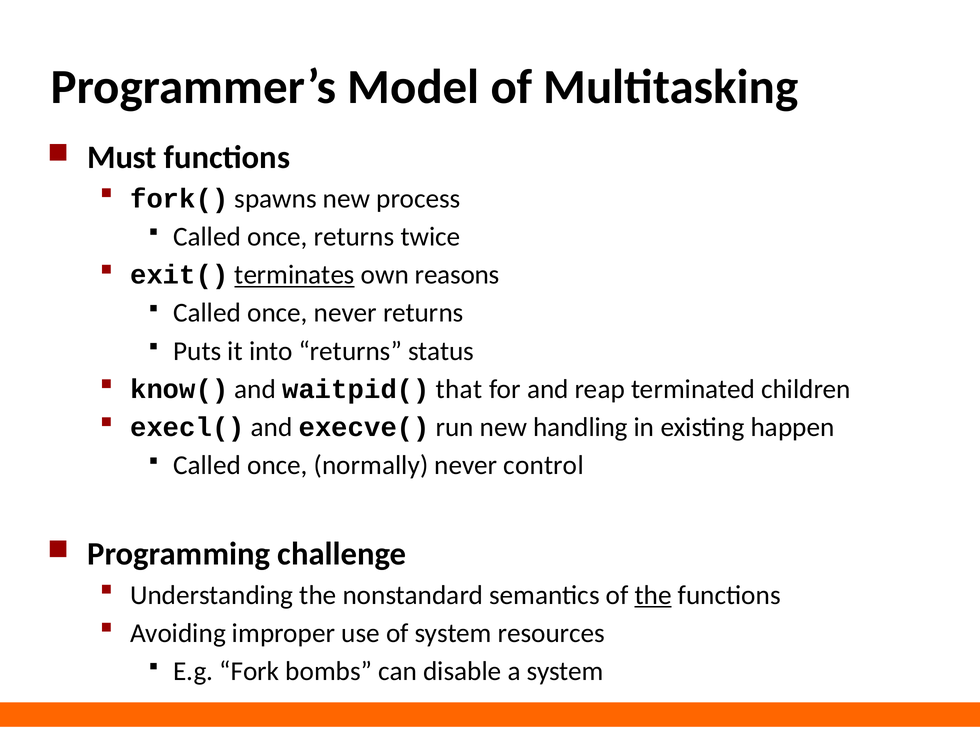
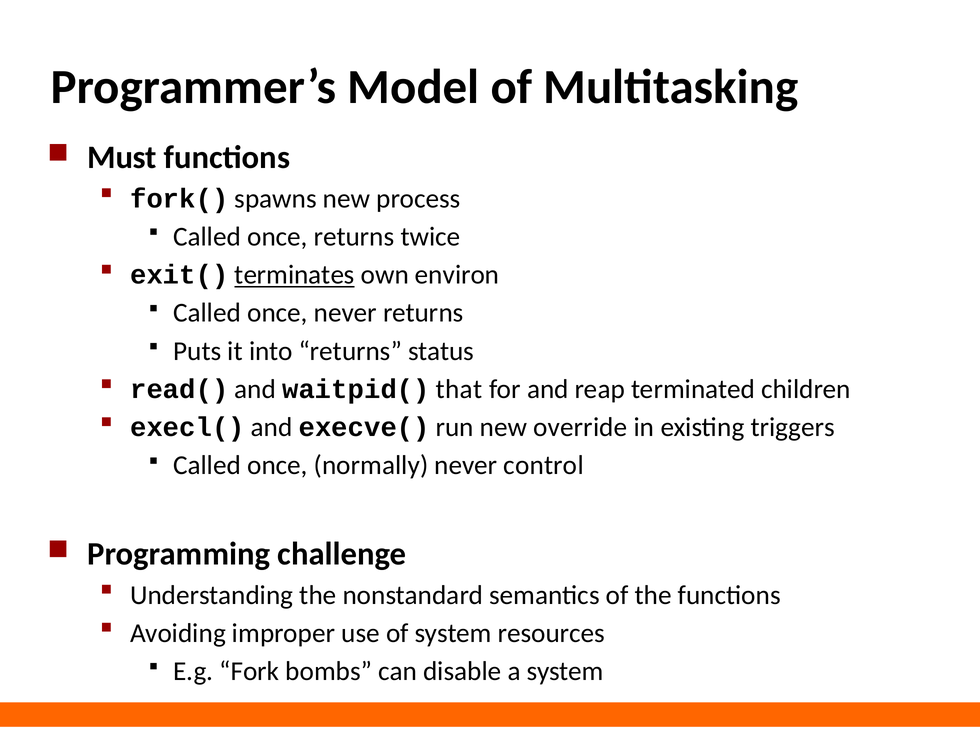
reasons: reasons -> environ (457, 275)
know(: know( -> read( (179, 389)
handling: handling -> override (580, 427)
happen: happen -> triggers (793, 427)
the underline: present -> none (653, 595)
